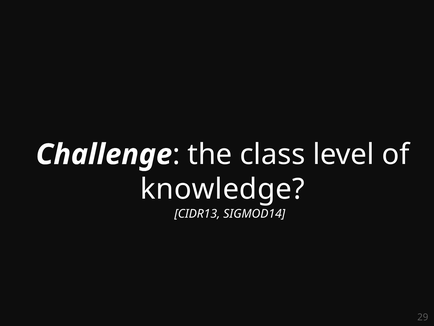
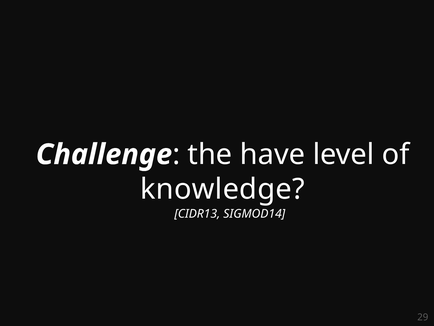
class: class -> have (272, 154)
